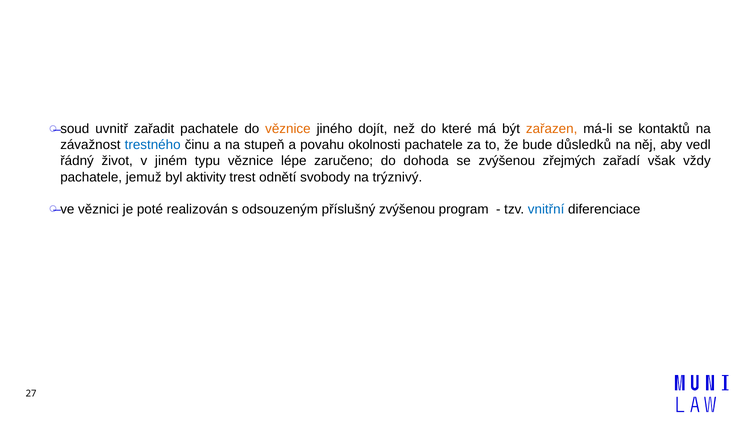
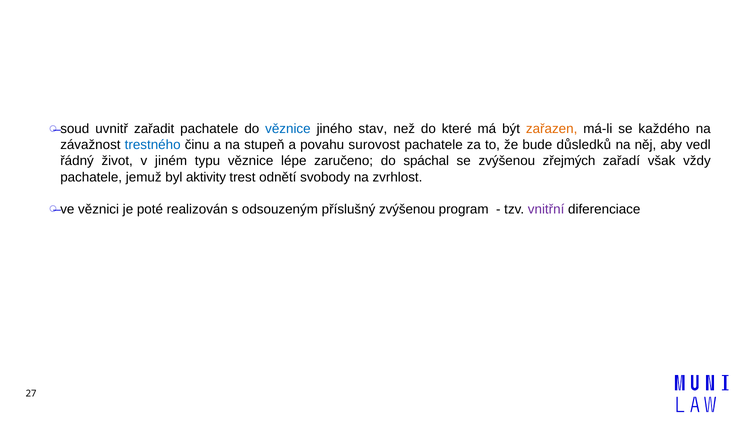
věznice colour: orange -> blue (288, 129)
dojít: dojít -> stav (373, 129)
kontaktů: kontaktů -> každého (664, 129)
okolnosti: okolnosti -> surovost (374, 145)
dohoda: dohoda -> spáchal (426, 161)
trýznivý: trýznivý -> zvrhlost (397, 177)
vnitřní colour: blue -> purple (546, 209)
